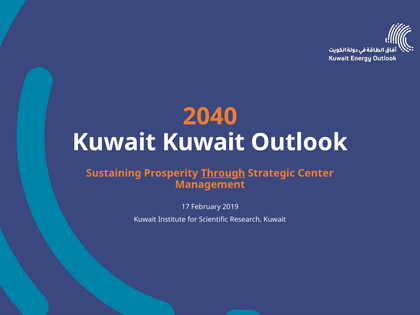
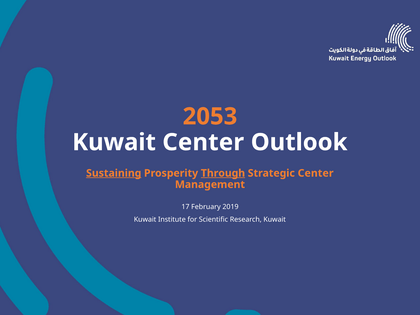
2040: 2040 -> 2053 (210, 116)
Kuwait Kuwait: Kuwait -> Center (203, 142)
Sustaining underline: none -> present (114, 173)
